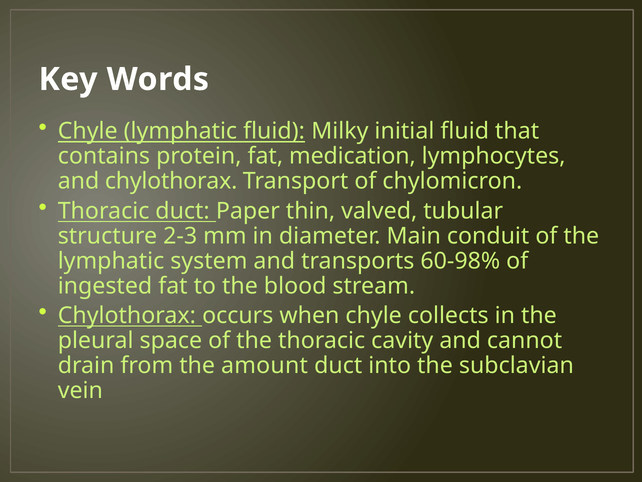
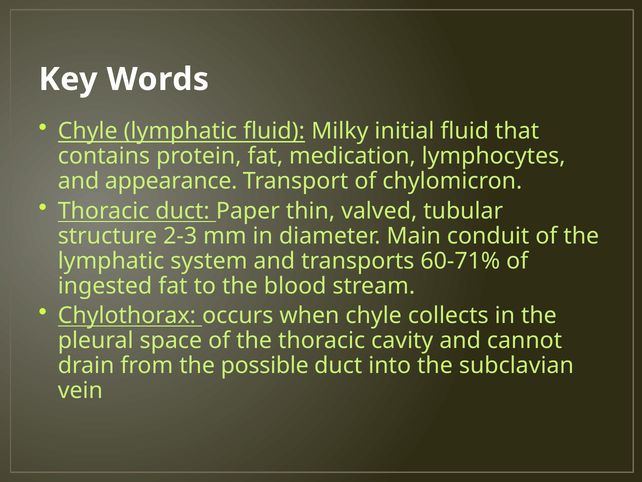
and chylothorax: chylothorax -> appearance (171, 181)
60-98%: 60-98% -> 60-71% (460, 261)
amount: amount -> possible (265, 365)
